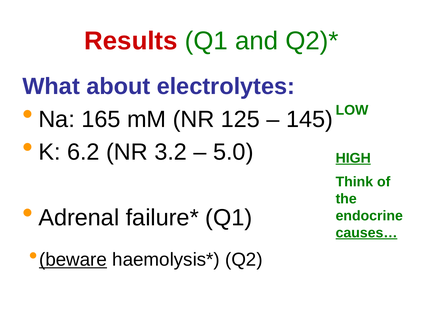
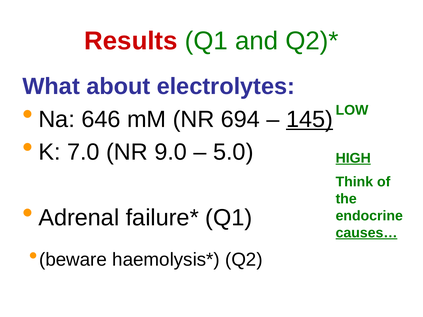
165: 165 -> 646 (101, 119)
125: 125 -> 694 (240, 119)
145 underline: none -> present (310, 119)
6.2: 6.2 -> 7.0 (83, 152)
3.2: 3.2 -> 9.0 (171, 152)
beware underline: present -> none (73, 260)
